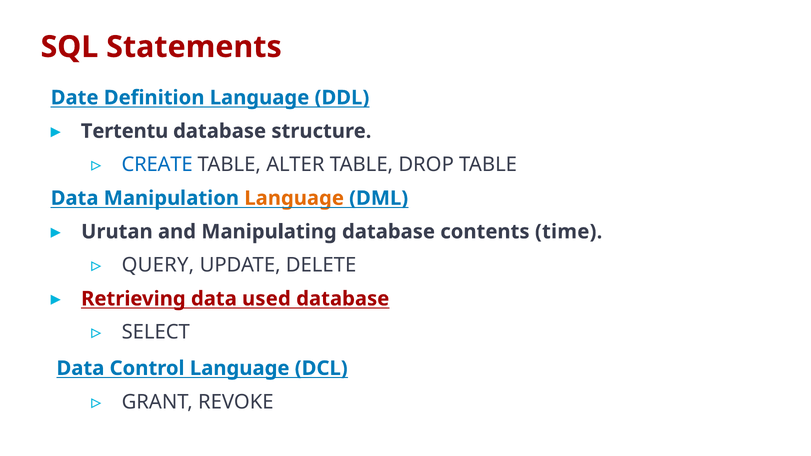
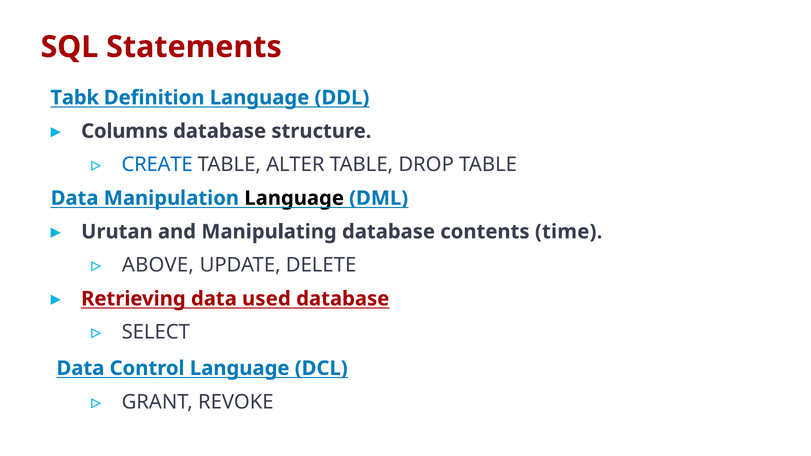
Date: Date -> Tabk (75, 98)
Tertentu: Tertentu -> Columns (125, 131)
Language colour: orange -> black (294, 198)
QUERY: QUERY -> ABOVE (158, 265)
